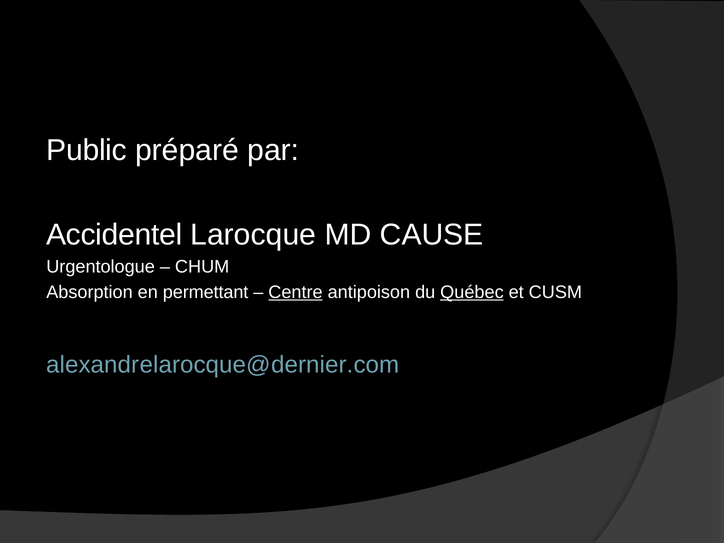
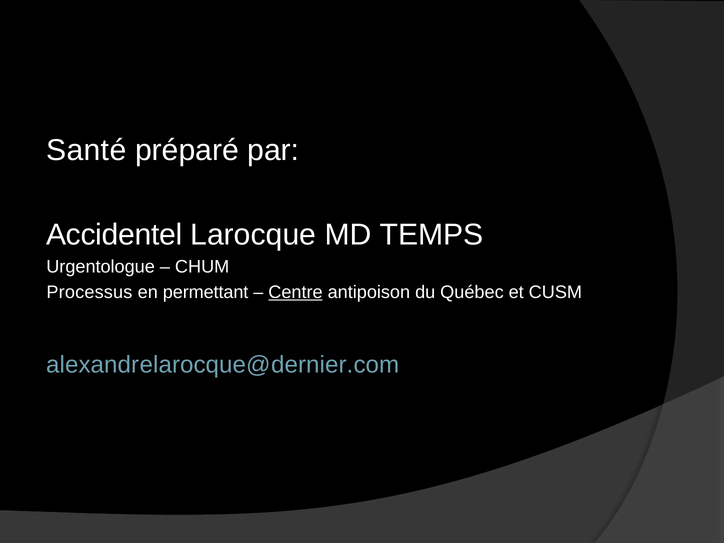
Public: Public -> Santé (86, 151)
CAUSE: CAUSE -> TEMPS (432, 235)
Absorption: Absorption -> Processus (89, 292)
Québec underline: present -> none (472, 292)
